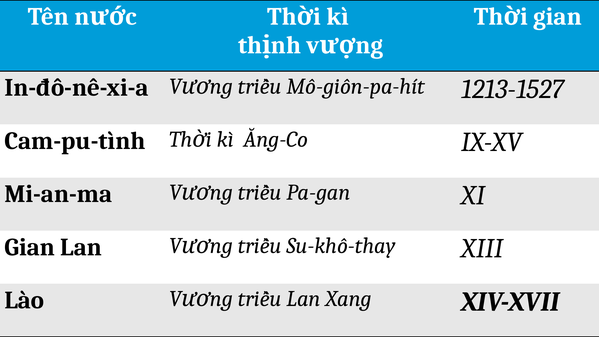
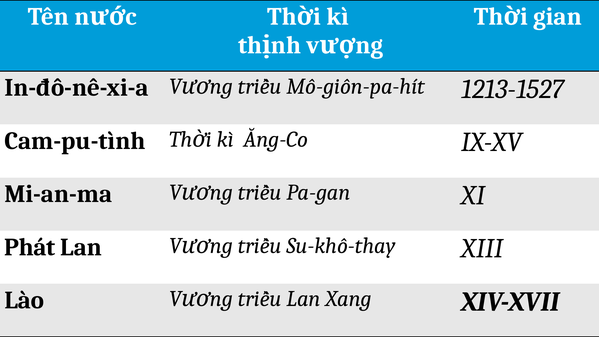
Gian: Gian -> Phát (30, 247)
